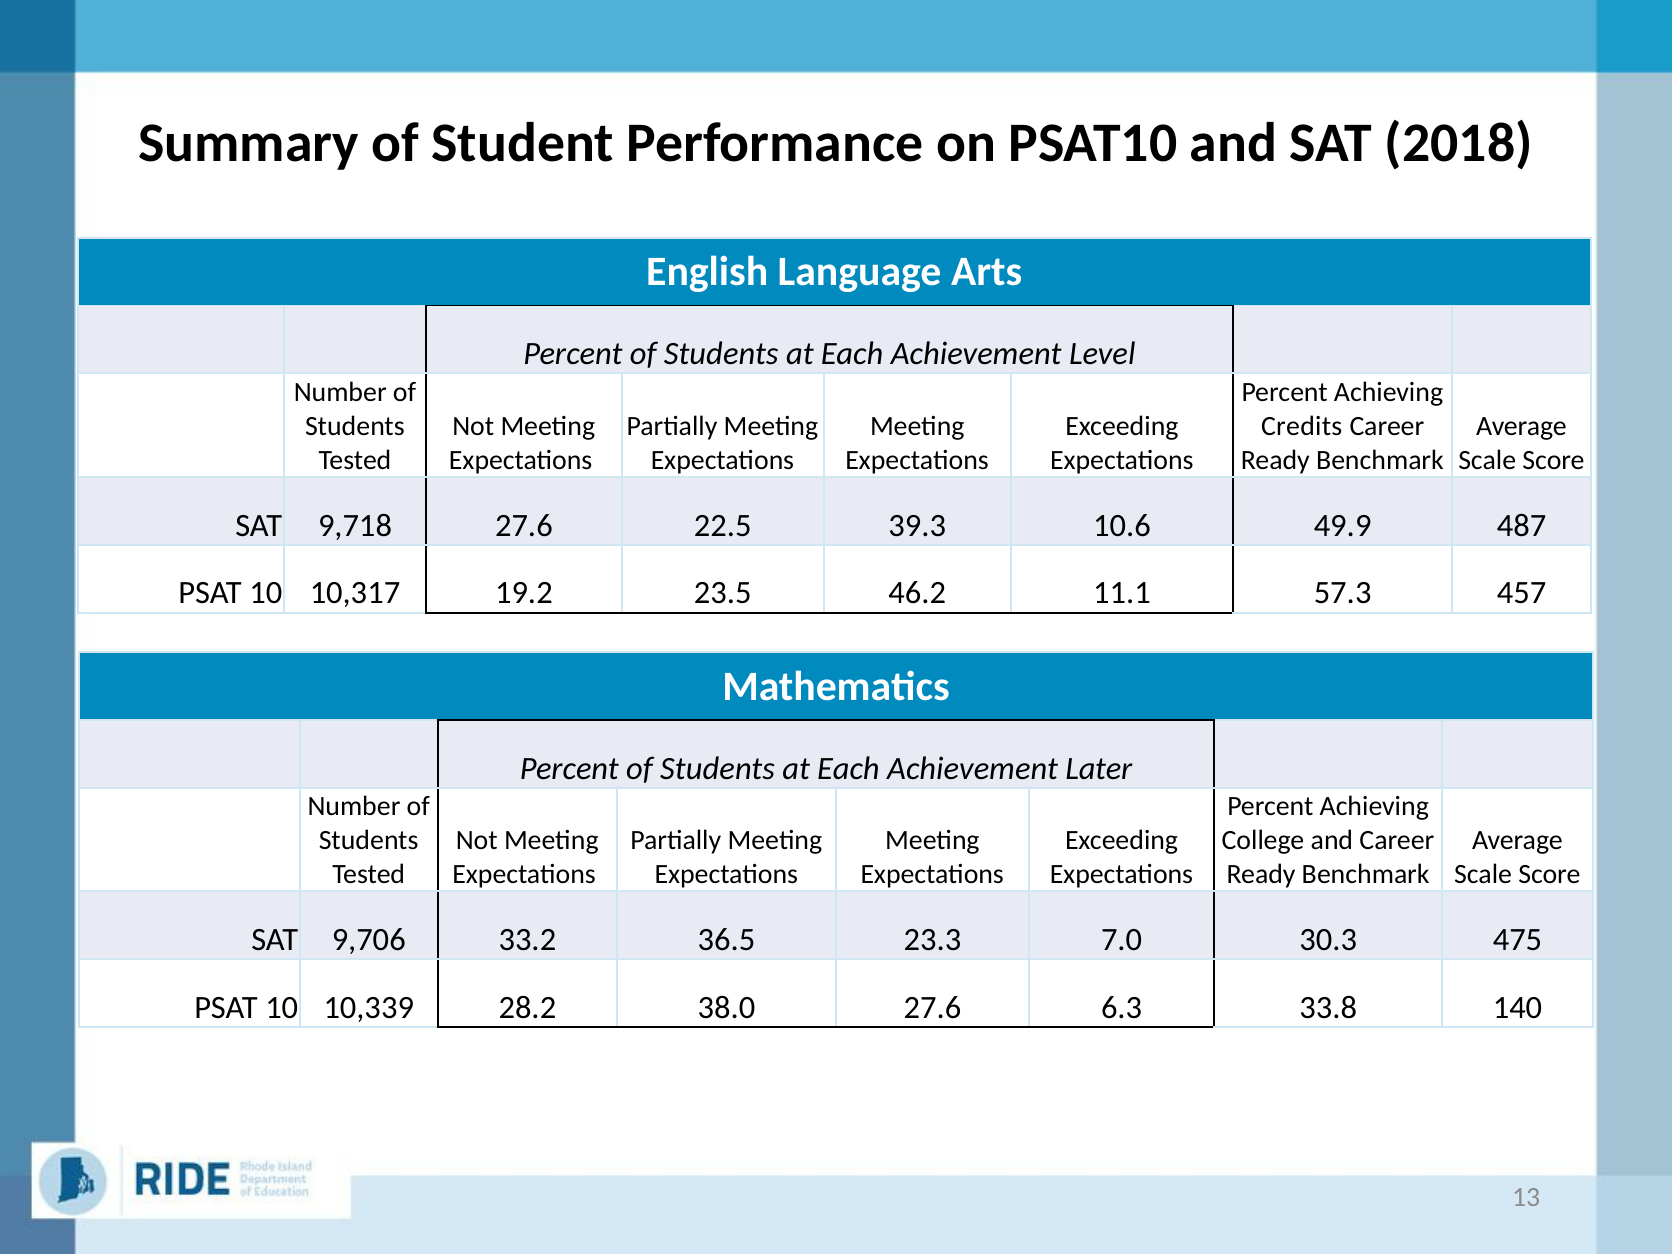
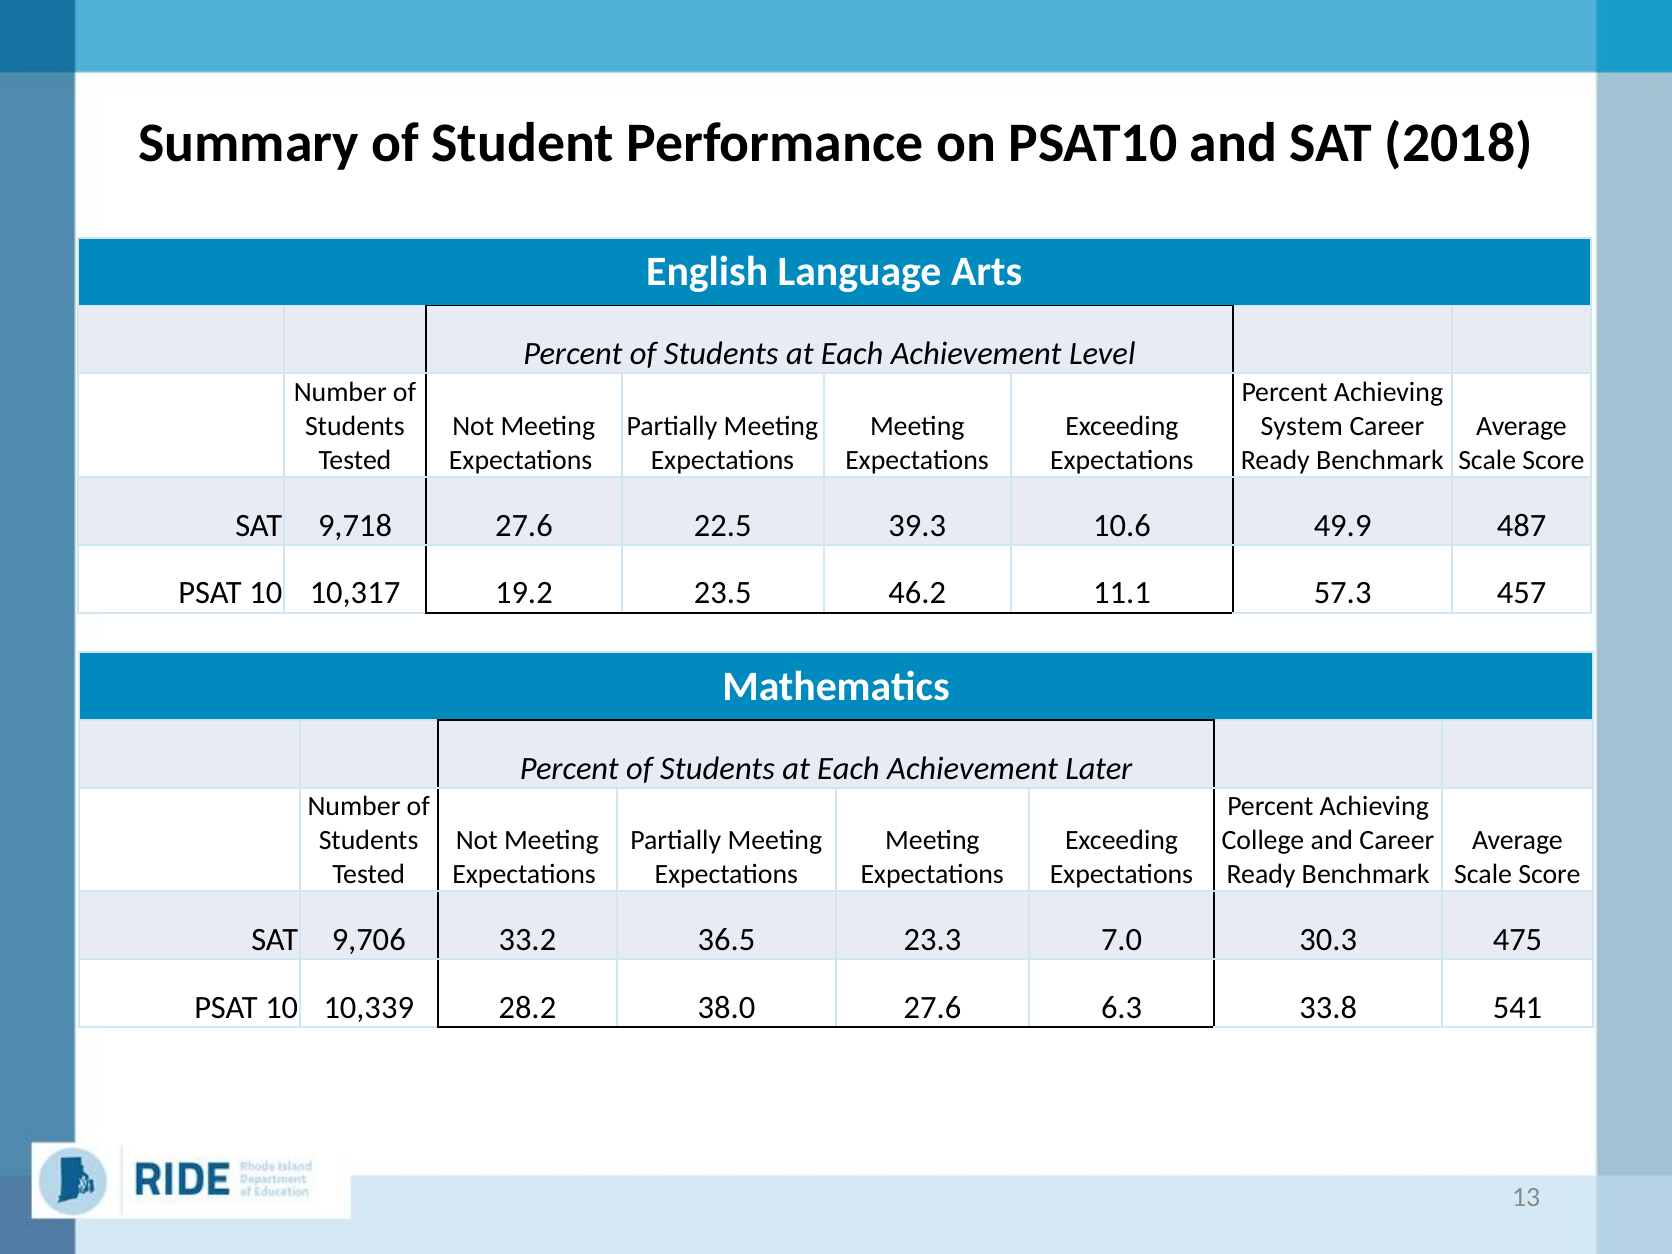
Credits: Credits -> System (1302, 426)
140: 140 -> 541 (1518, 1008)
